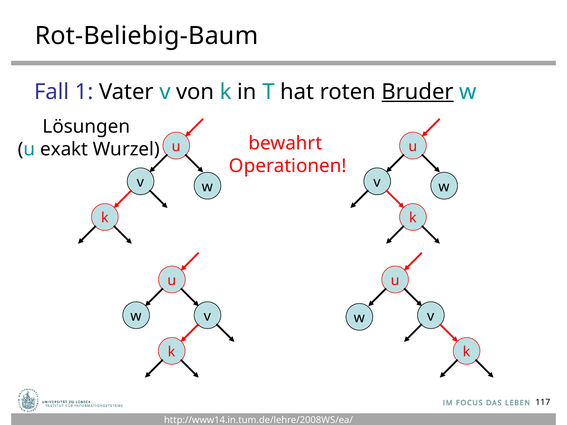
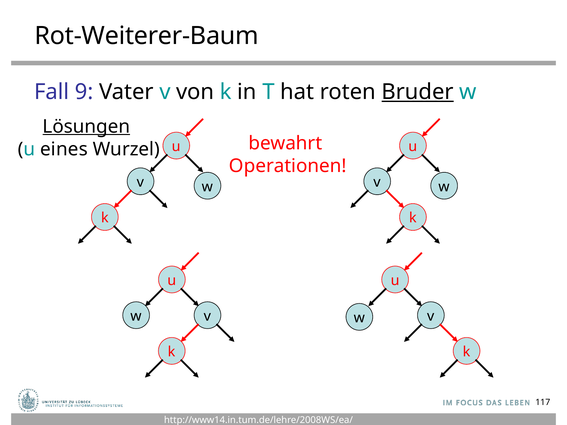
Rot-Beliebig-Baum: Rot-Beliebig-Baum -> Rot-Weiterer-Baum (147, 36)
1: 1 -> 9 (84, 92)
Lösungen underline: none -> present (86, 127)
exakt: exakt -> eines (64, 149)
